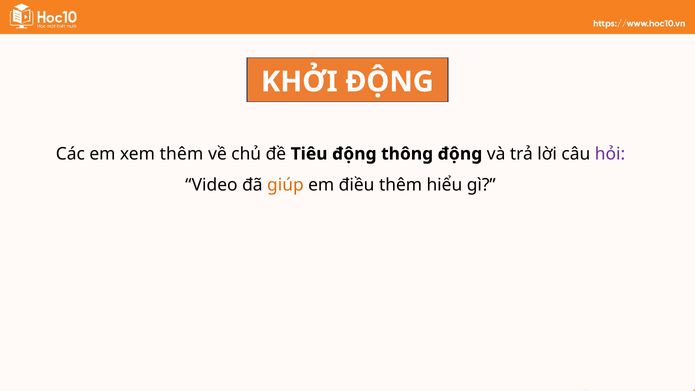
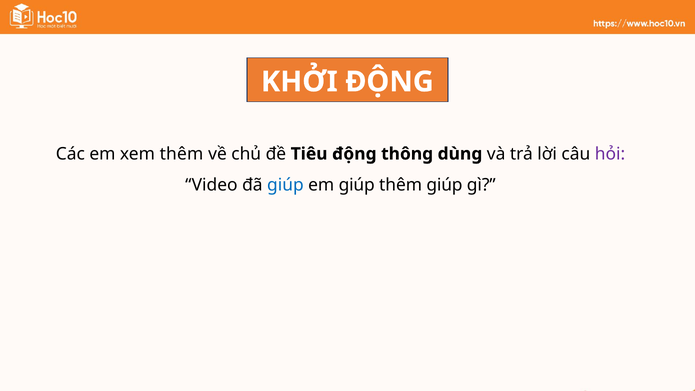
thông động: động -> dùng (460, 154)
giúp colour: orange -> blue (285, 185)
em điều: điều -> giúp (357, 185)
thêm hiểu: hiểu -> giúp (444, 185)
